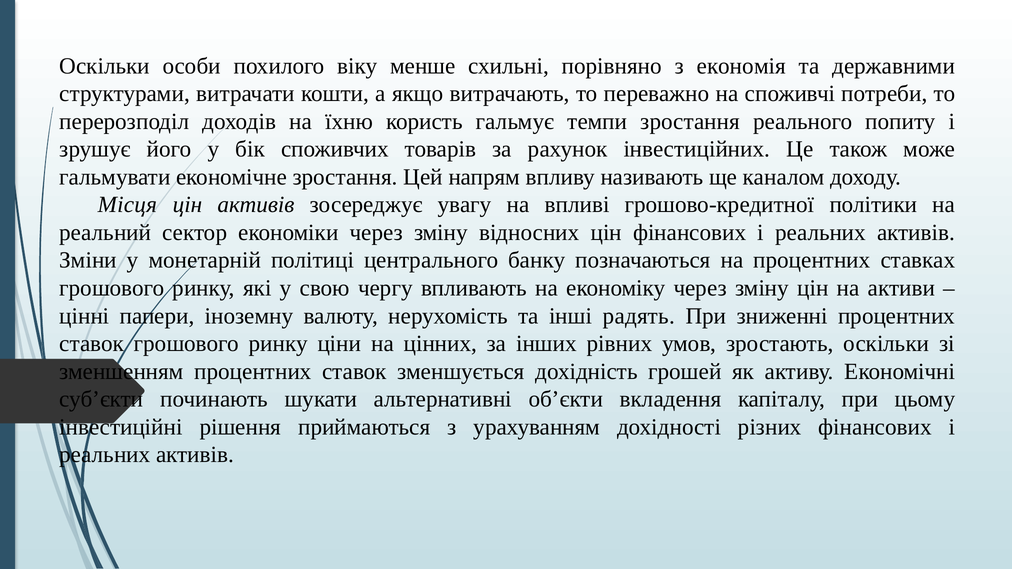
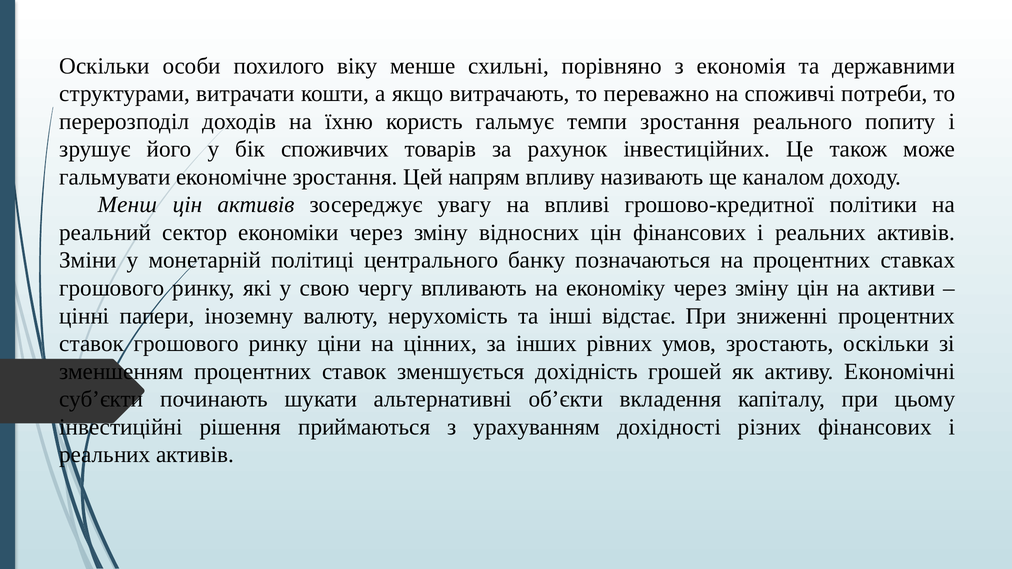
Місця: Місця -> Менш (127, 205)
радять: радять -> відстає (639, 316)
